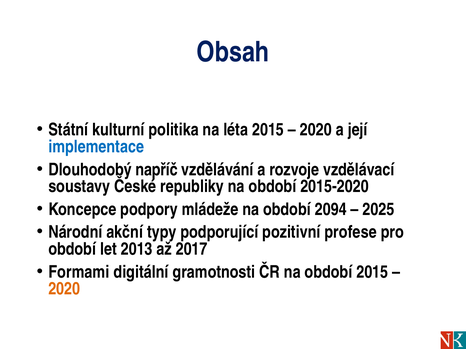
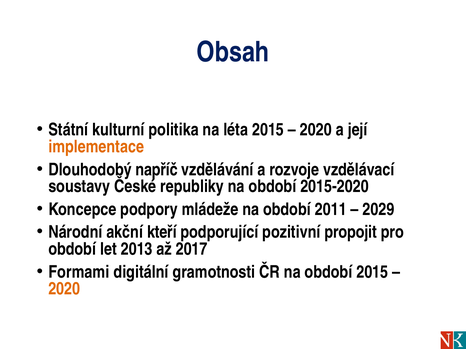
implementace colour: blue -> orange (96, 147)
2094: 2094 -> 2011 (331, 210)
2025: 2025 -> 2029 (378, 210)
typy: typy -> kteří (162, 232)
profese: profese -> propojit (351, 232)
